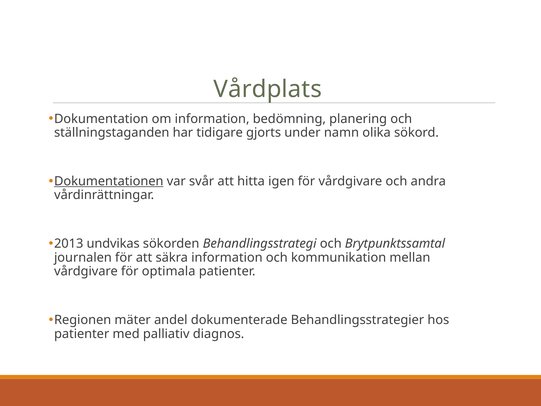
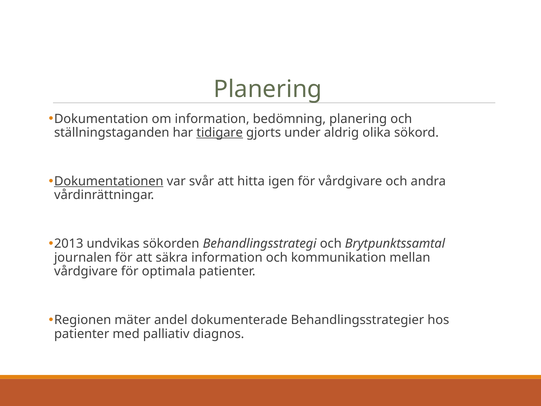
Vårdplats: Vårdplats -> Planering (268, 89)
tidigare underline: none -> present (220, 133)
namn: namn -> aldrig (341, 133)
